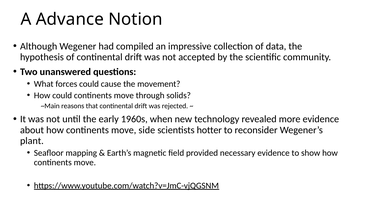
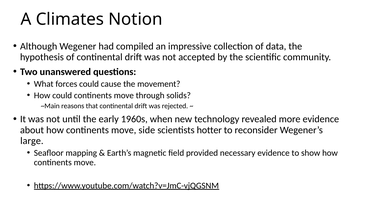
Advance: Advance -> Climates (70, 19)
plant: plant -> large (32, 141)
